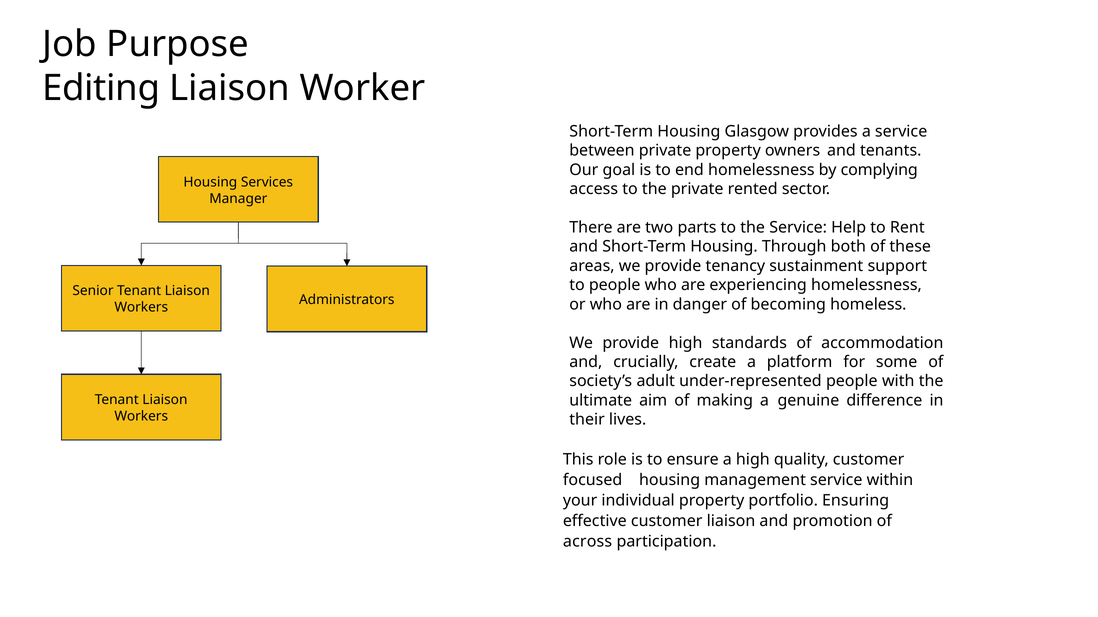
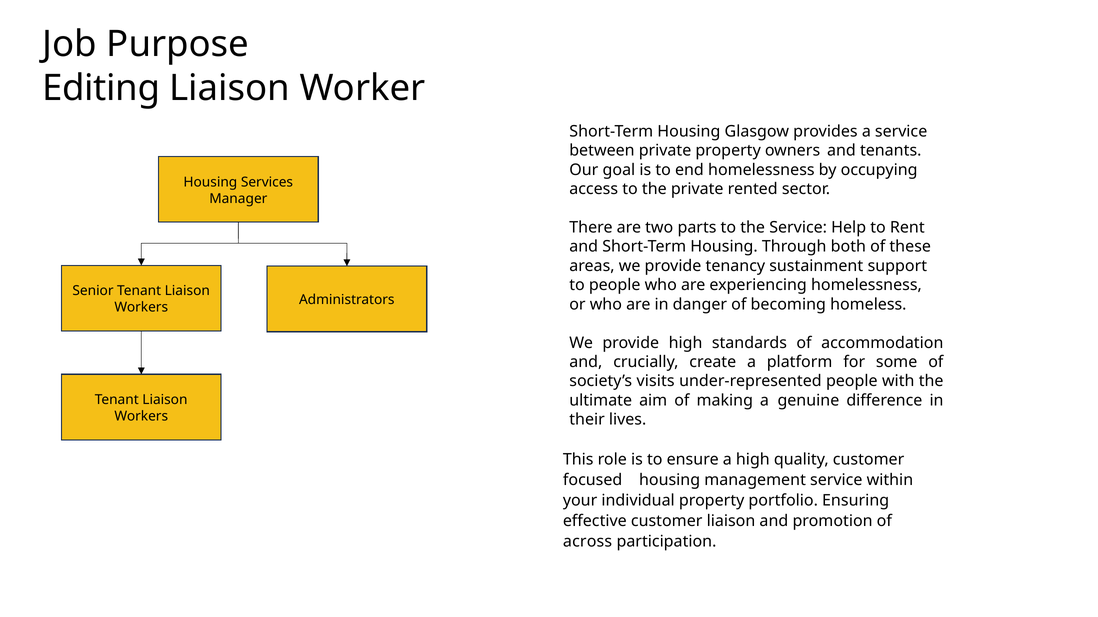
complying: complying -> occupying (879, 170)
adult: adult -> visits (656, 382)
